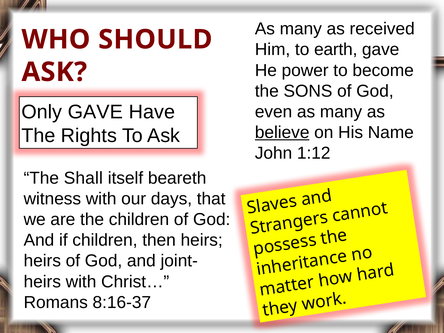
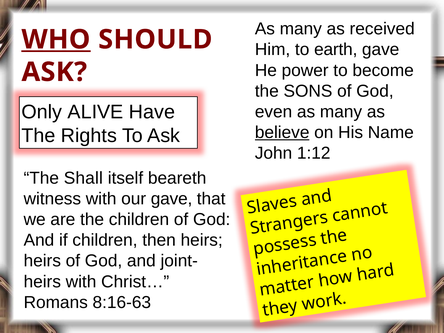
WHO underline: none -> present (56, 39)
Only GAVE: GAVE -> ALIVE (96, 112)
our days: days -> gave (172, 199)
8:16-37: 8:16-37 -> 8:16-63 (122, 302)
